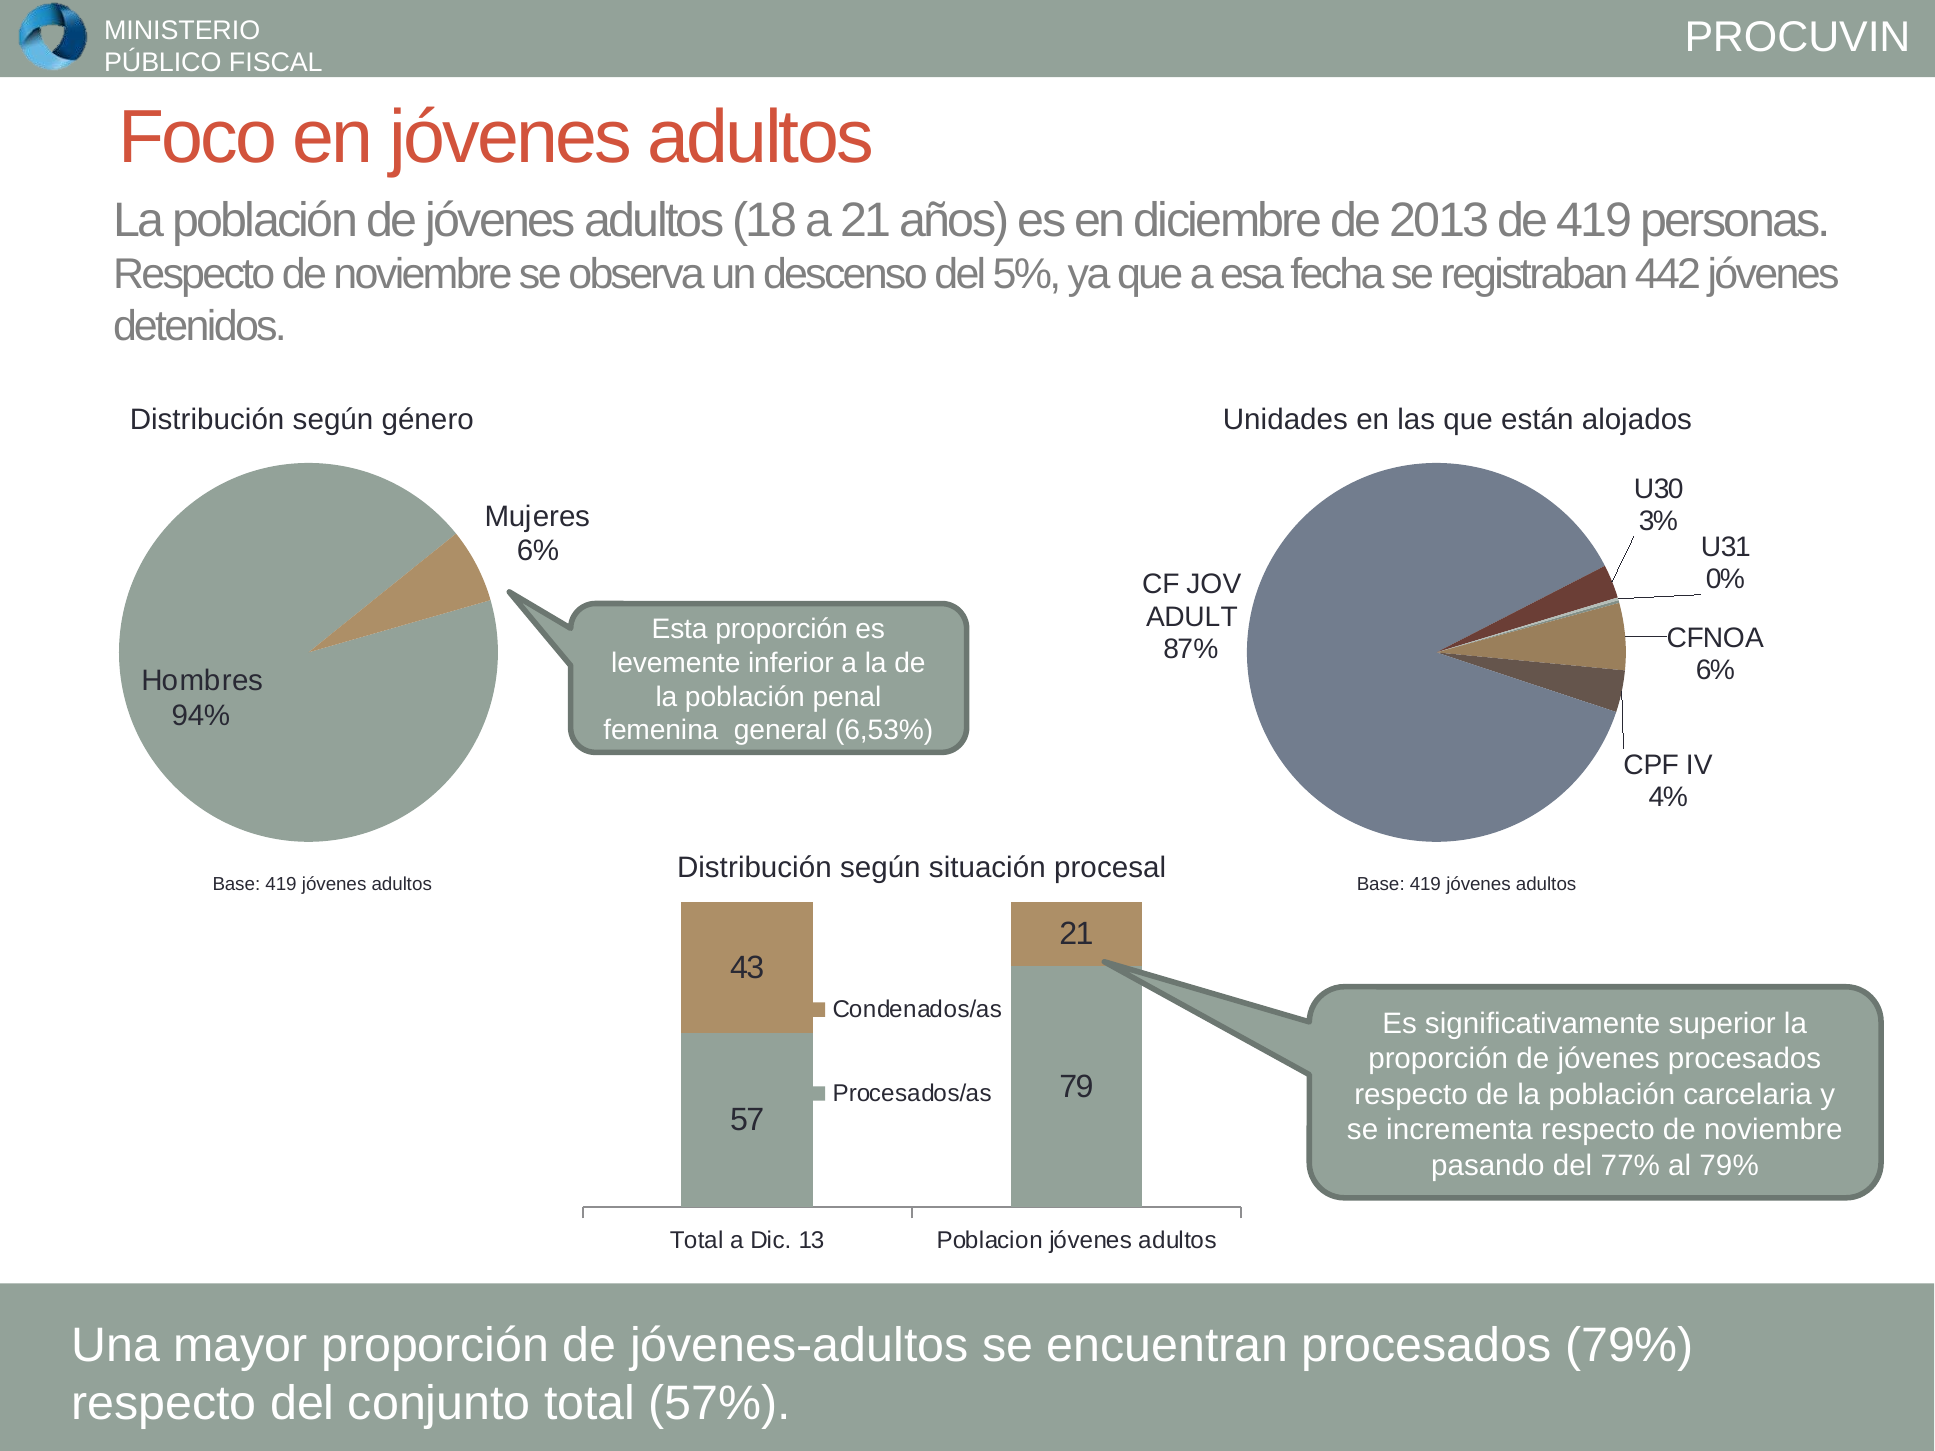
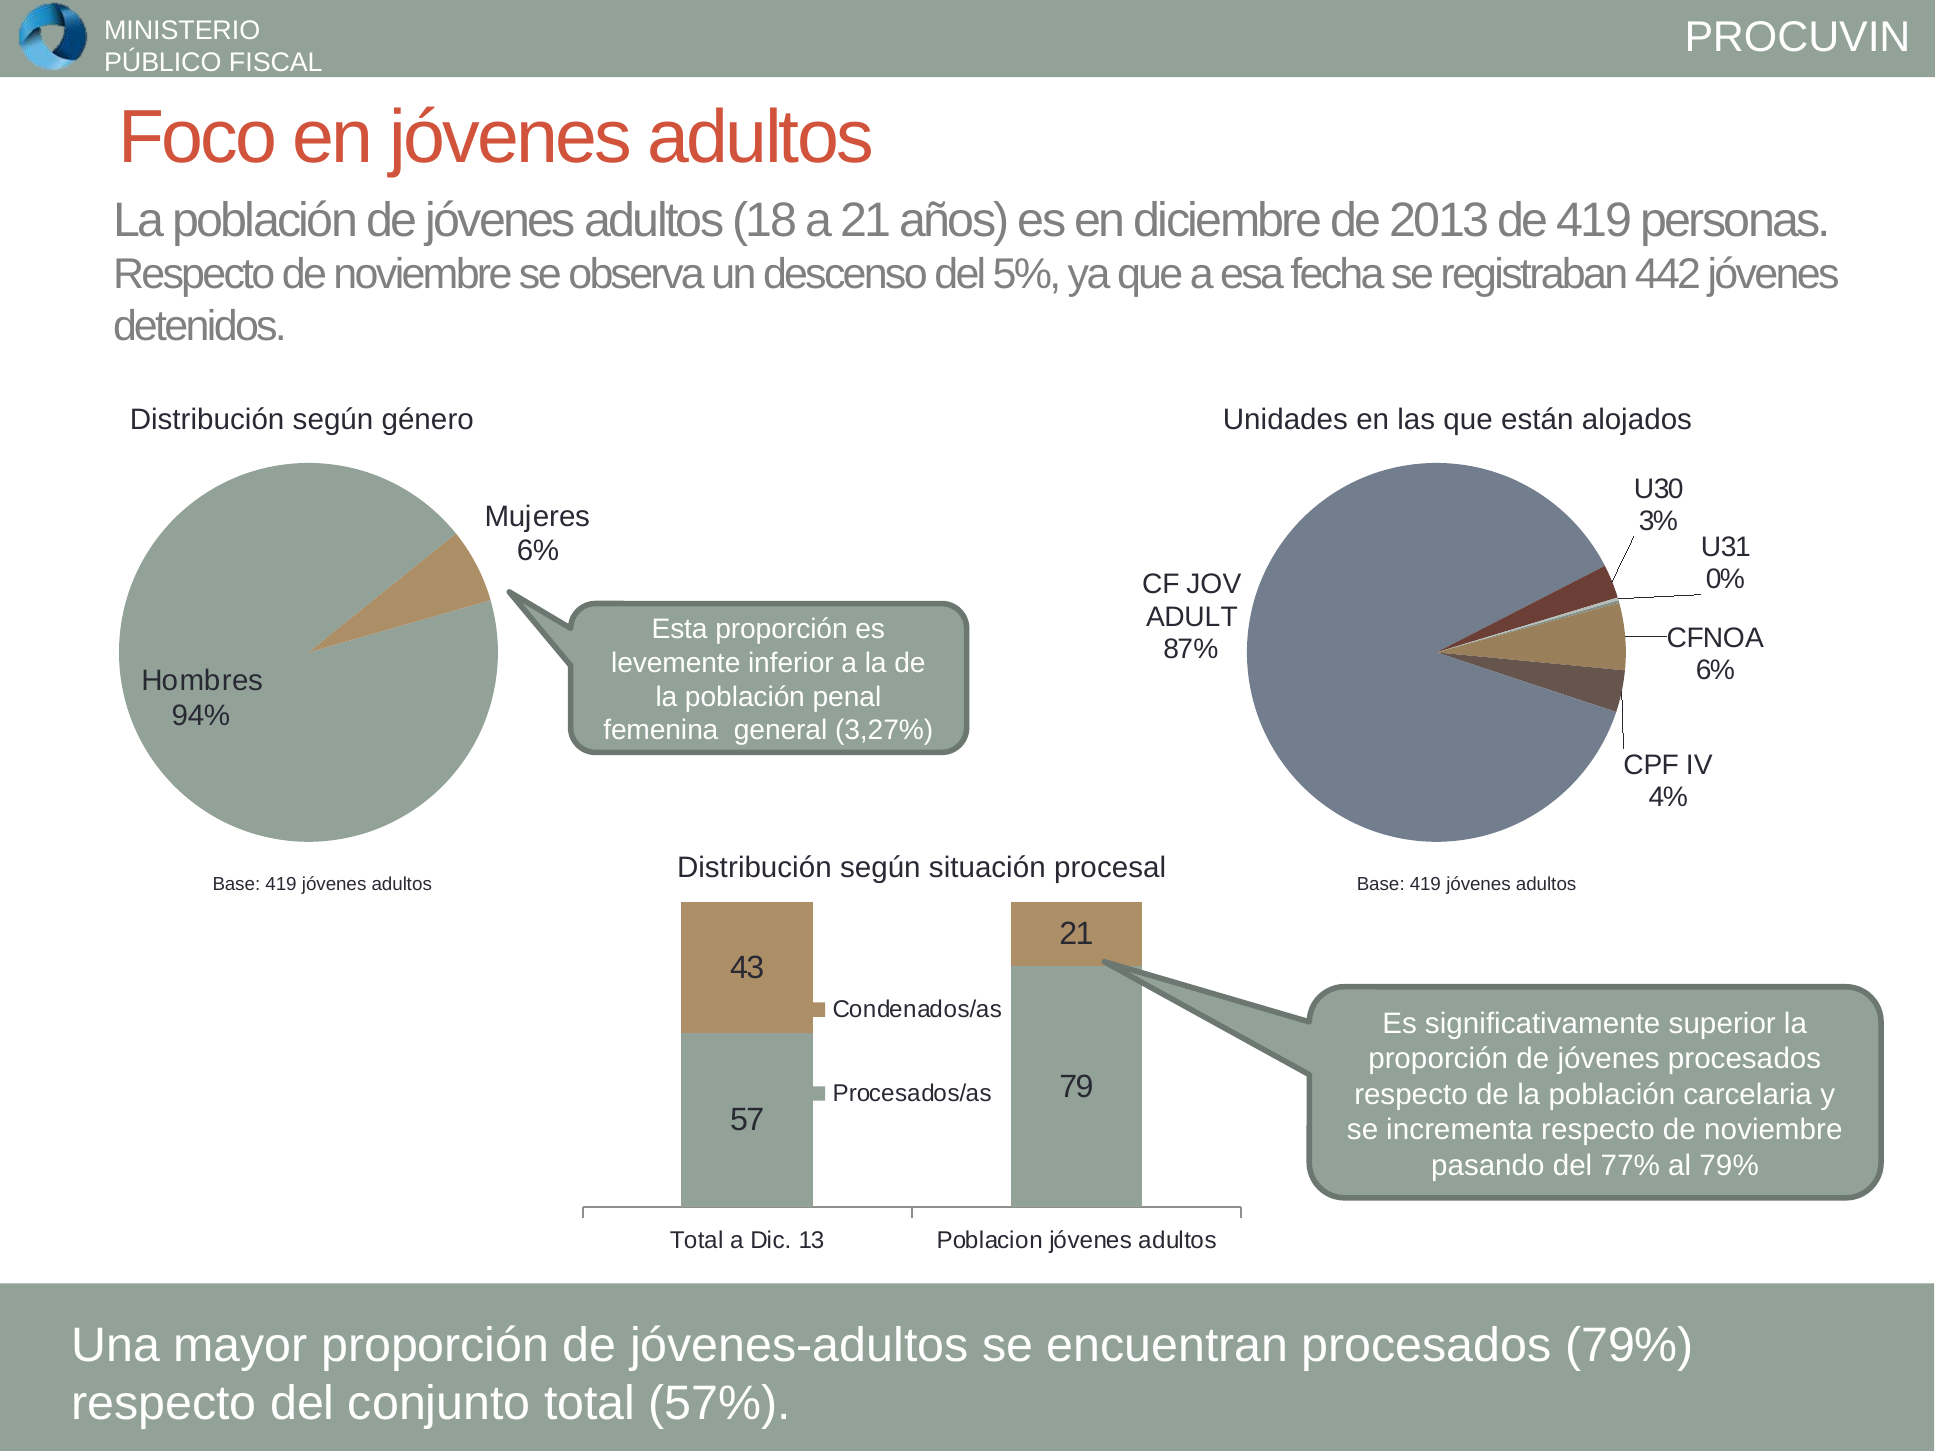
6,53%: 6,53% -> 3,27% (884, 731)
